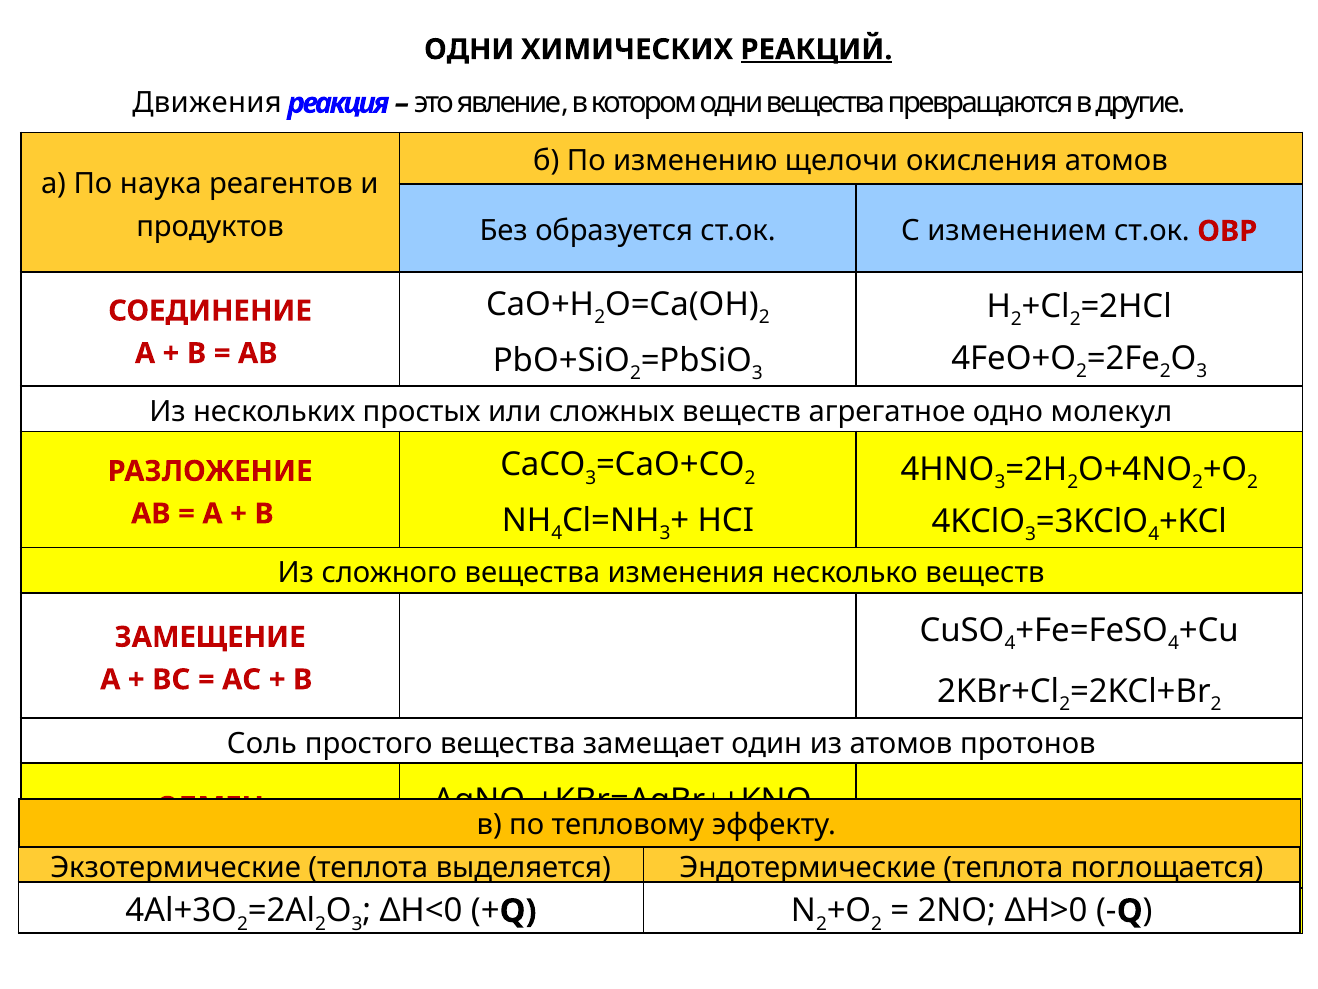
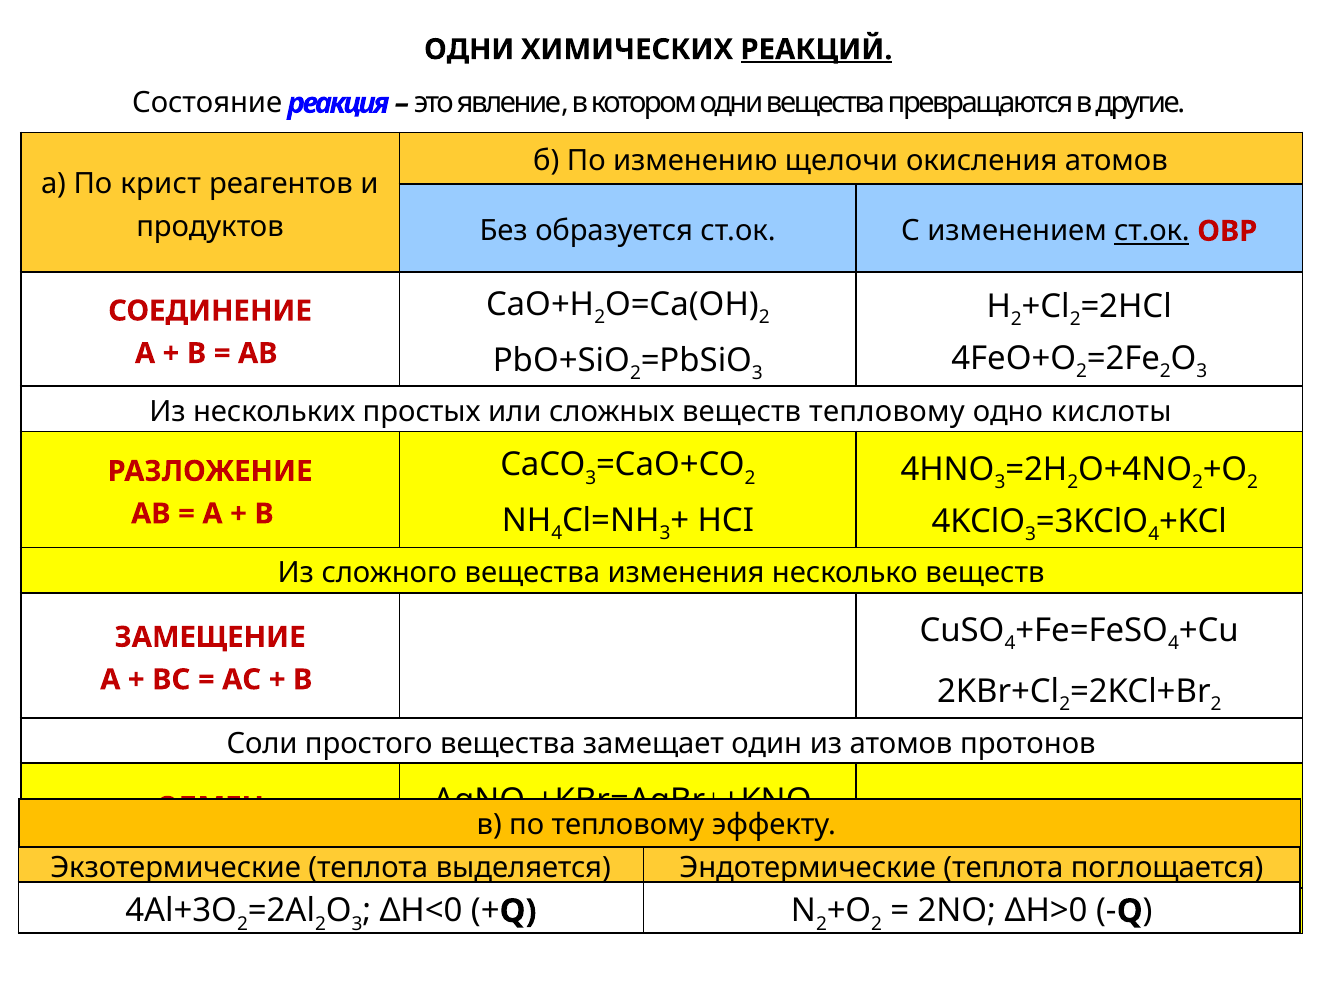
Движения: Движения -> Состояние (207, 103)
наука: наука -> крист (161, 184)
ст.ок underline: none -> present (1152, 231)
веществ агрегатное: агрегатное -> тепловому (887, 412)
молекул: молекул -> кислоты (1111, 412)
Соль: Соль -> Соли (262, 743)
